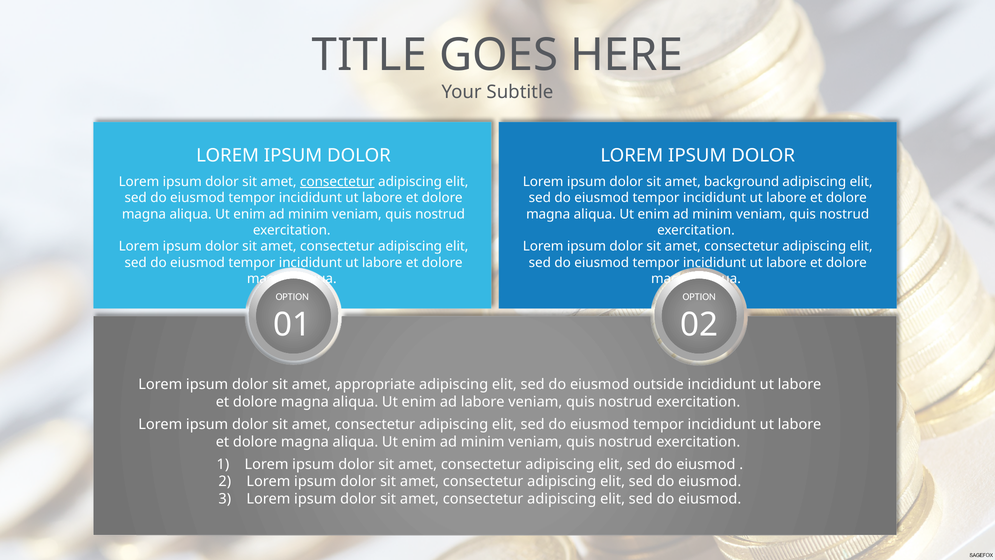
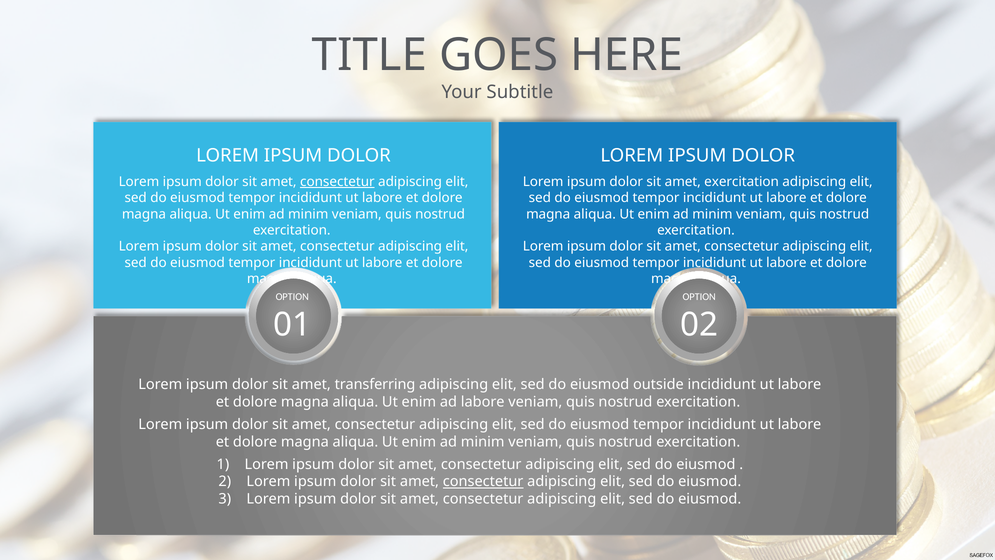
amet background: background -> exercitation (742, 182)
appropriate: appropriate -> transferring (375, 384)
consectetur underline: none -> present (483, 481)
